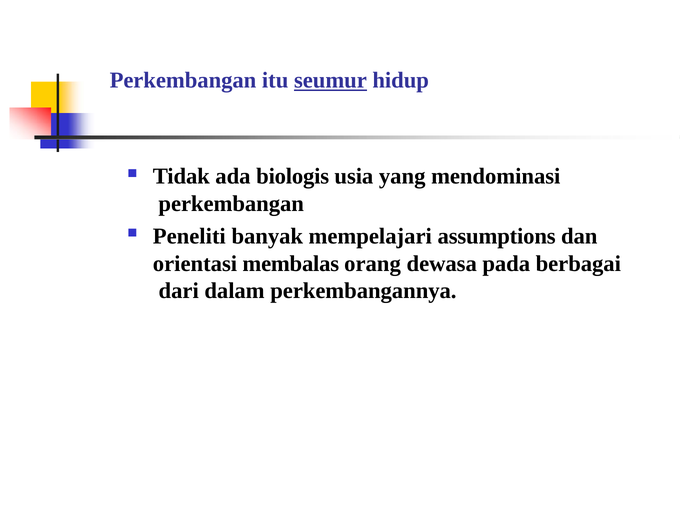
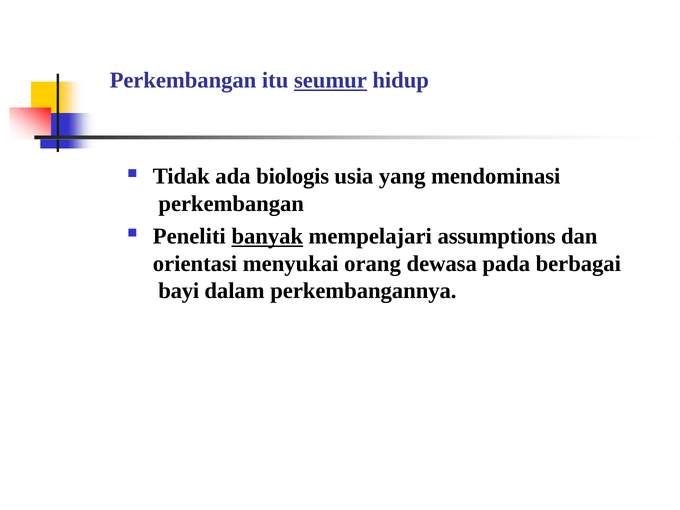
banyak underline: none -> present (267, 236)
membalas: membalas -> menyukai (291, 264)
dari: dari -> bayi (179, 291)
